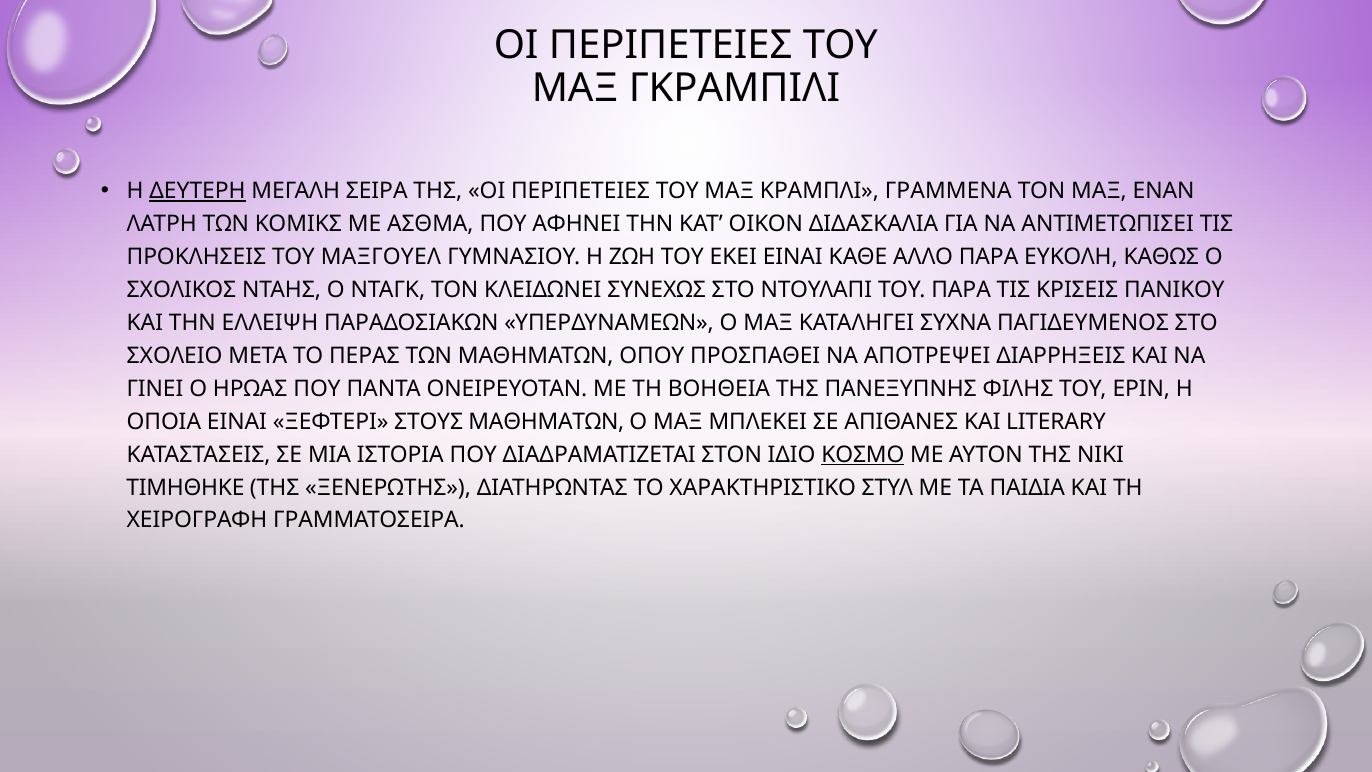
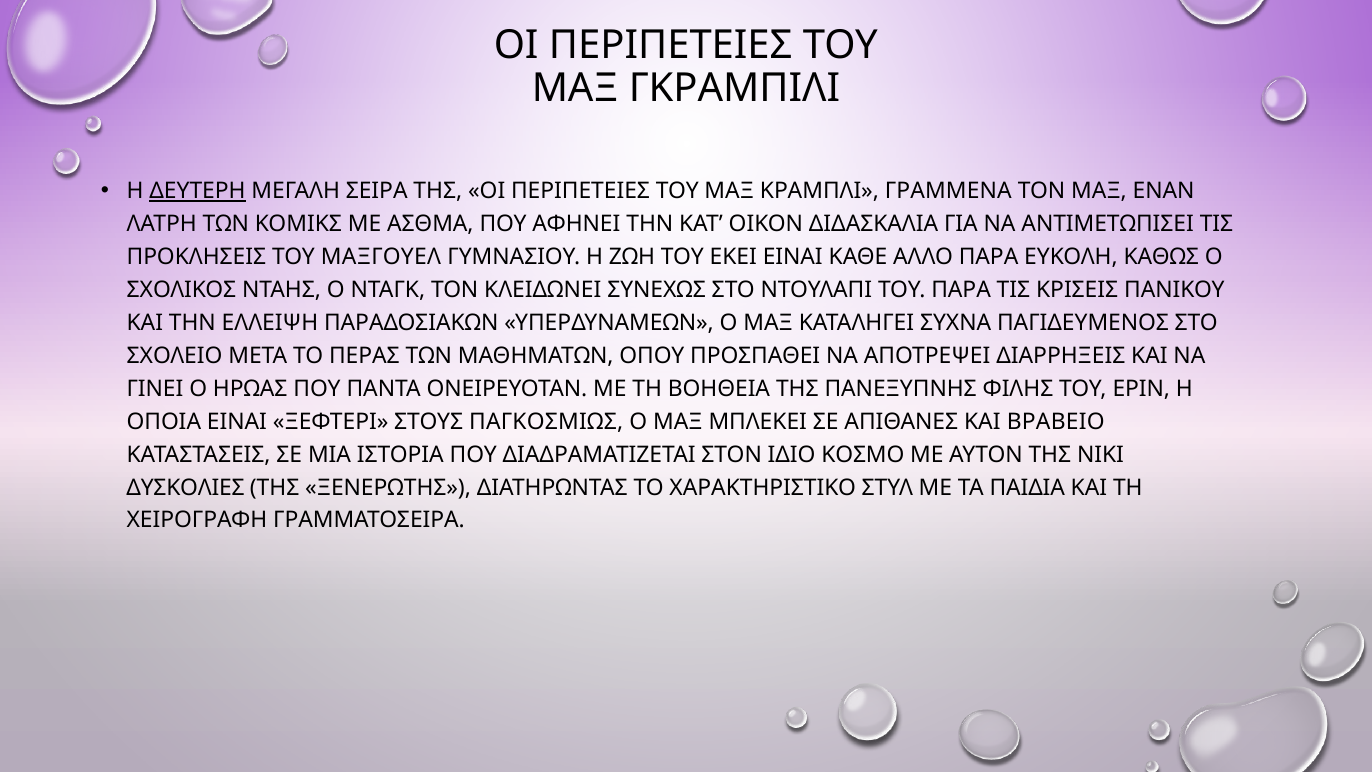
ΣΤΟΥΣ ΜΑΘΗΜΑΤΩΝ: ΜΑΘΗΜΑΤΩΝ -> ΠΑΓΚΟΣΜΙΩΣ (546, 422)
LITERARY: LITERARY -> ΒΡΑΒΕΙΟ (1056, 422)
ΚΟΣΜΟ underline: present -> none (863, 454)
ΤΙΜΗΘΗΚΕ: ΤΙΜΗΘΗΚΕ -> ΔΥΣΚΟΛΙΕΣ (185, 487)
